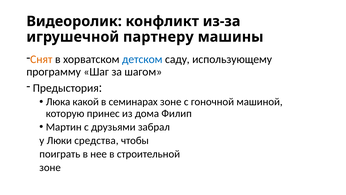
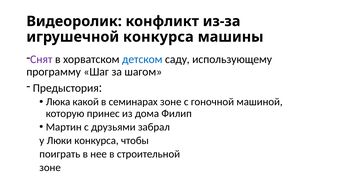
игрушечной партнеру: партнеру -> конкурса (158, 37)
Снят colour: orange -> purple (41, 59)
Люки средства: средства -> конкурса (96, 140)
